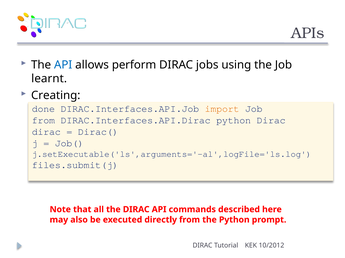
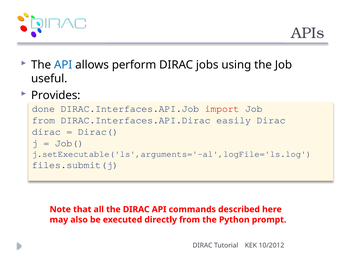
learnt: learnt -> useful (49, 79)
Creating: Creating -> Provides (56, 96)
import colour: orange -> red (222, 109)
DIRAC.Interfaces.API.Dirac python: python -> easily (234, 121)
